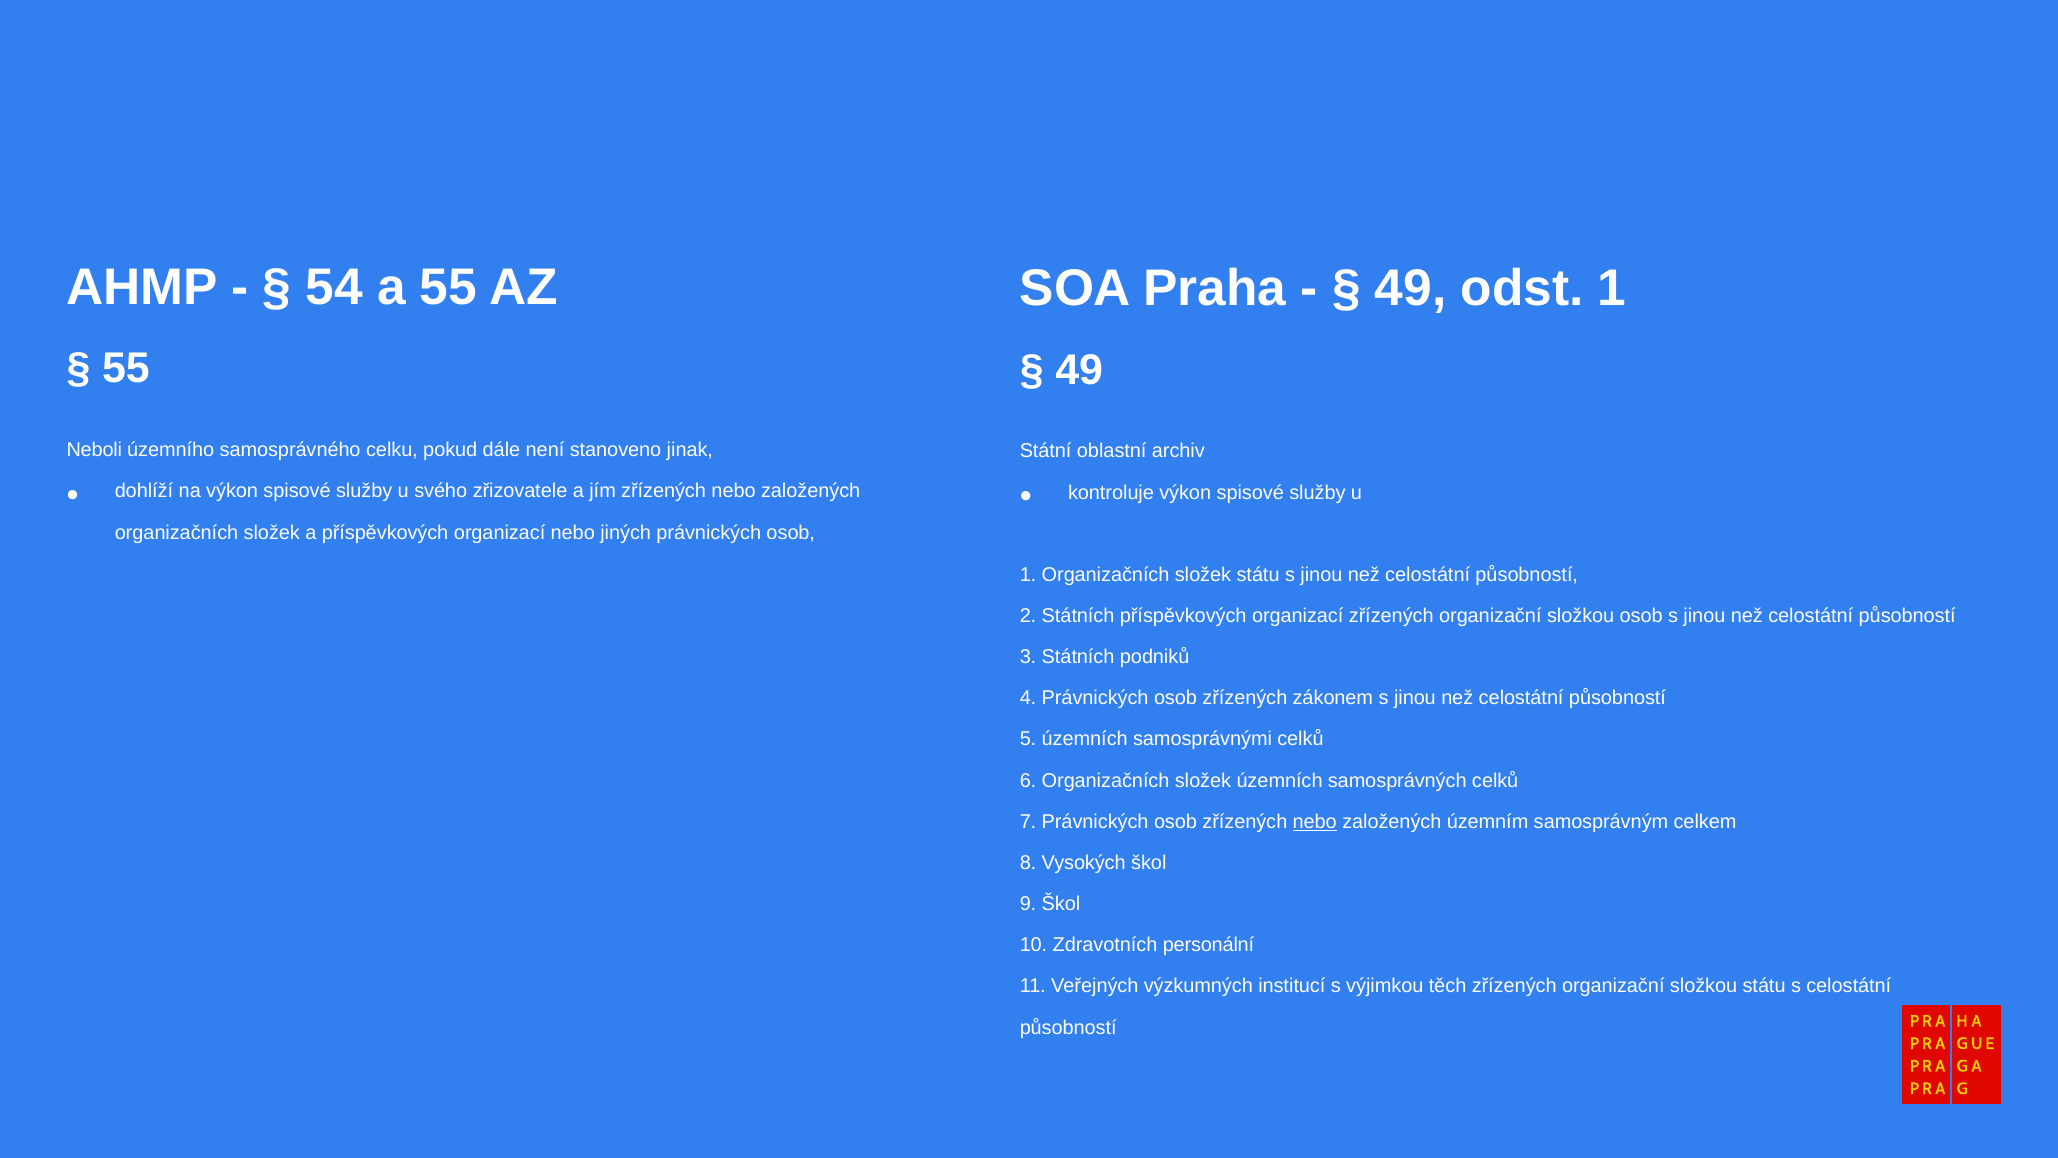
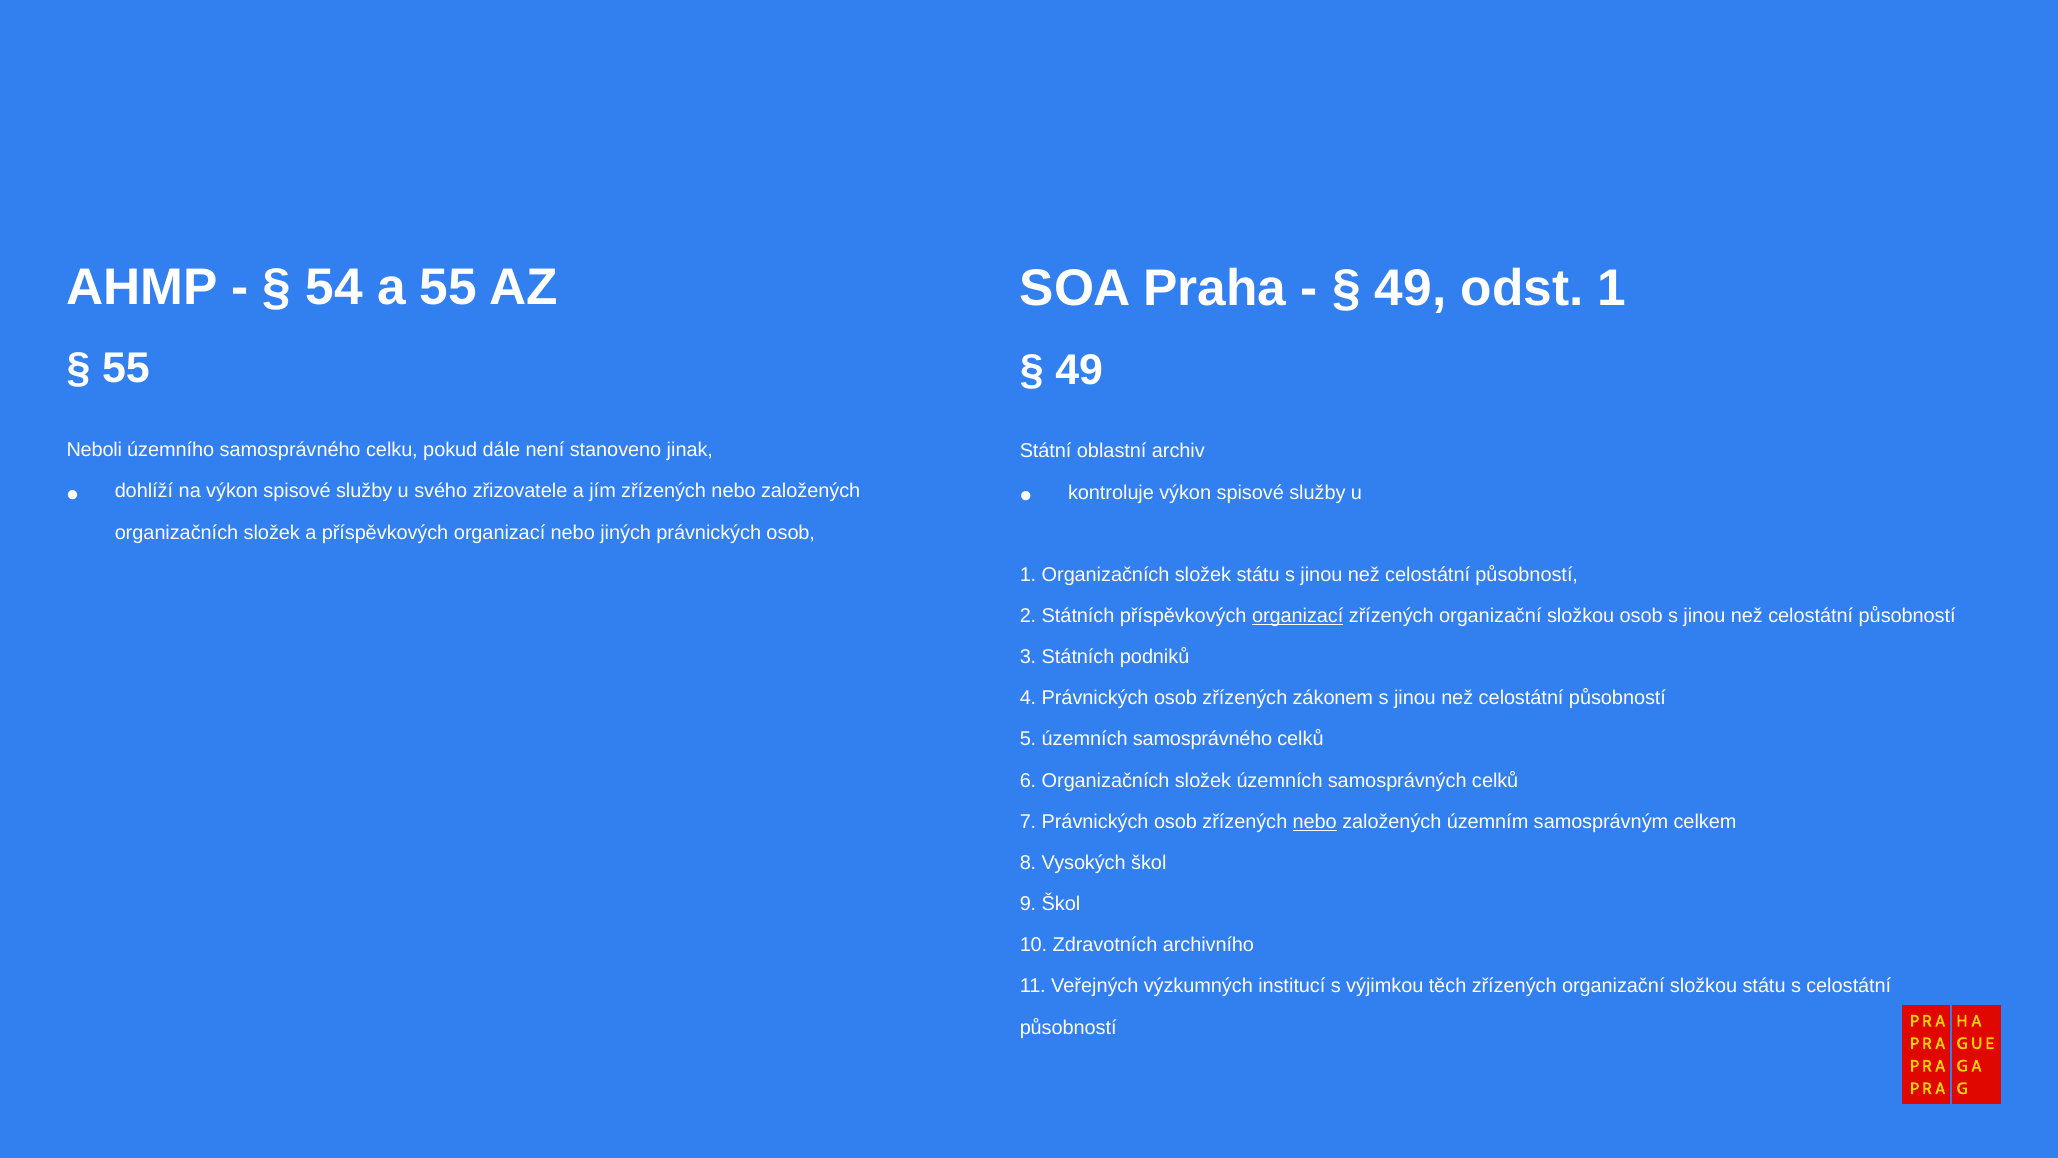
organizací underline: none -> present (1298, 616)
územních samosprávnými: samosprávnými -> samosprávného (1203, 739)
personální: personální -> archivního (1208, 945)
